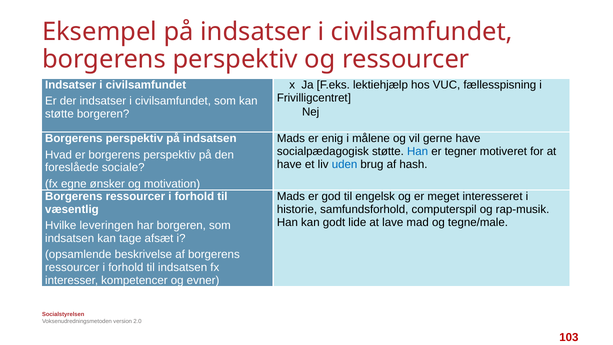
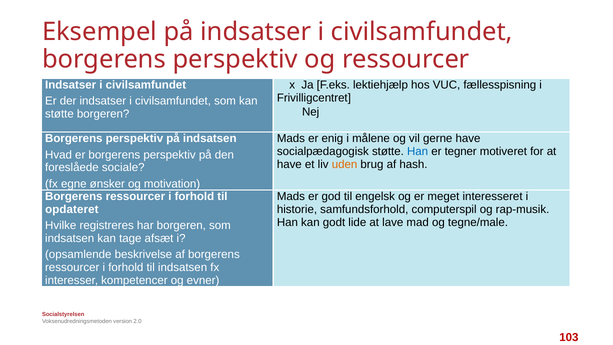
uden colour: blue -> orange (345, 164)
væsentlig: væsentlig -> opdateret (72, 209)
leveringen: leveringen -> registreres (107, 226)
